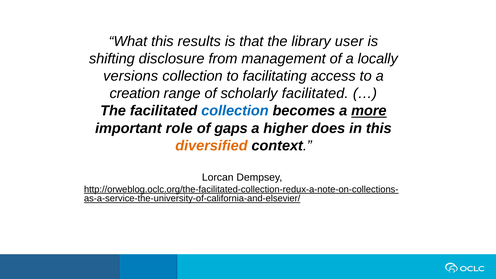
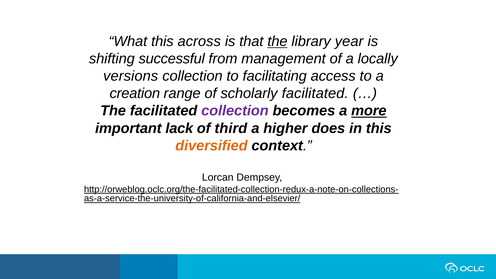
results: results -> across (199, 41)
the underline: none -> present (277, 41)
user: user -> year (349, 41)
disclosure: disclosure -> successful (172, 59)
collection colour: blue -> purple (235, 111)
role: role -> lack (179, 128)
gaps: gaps -> third (231, 128)
